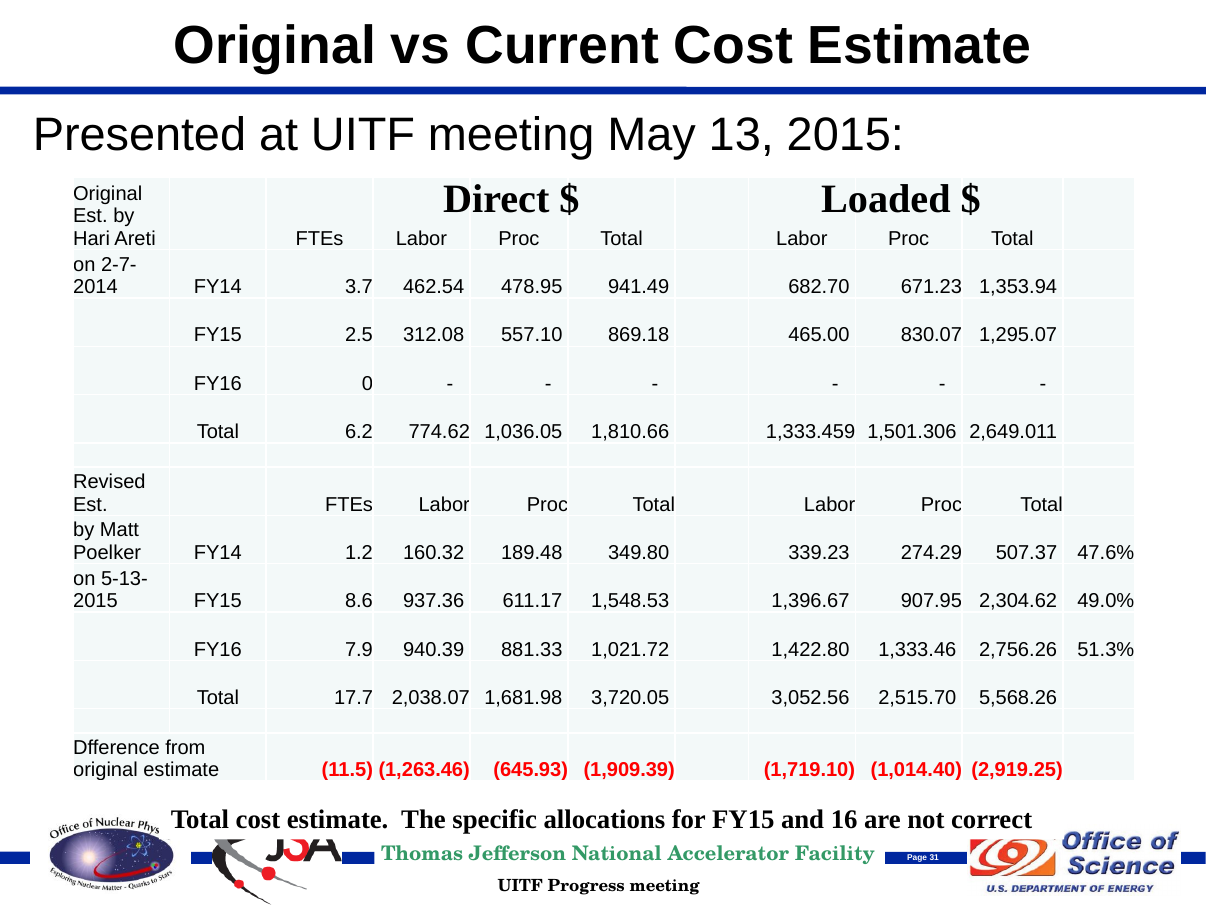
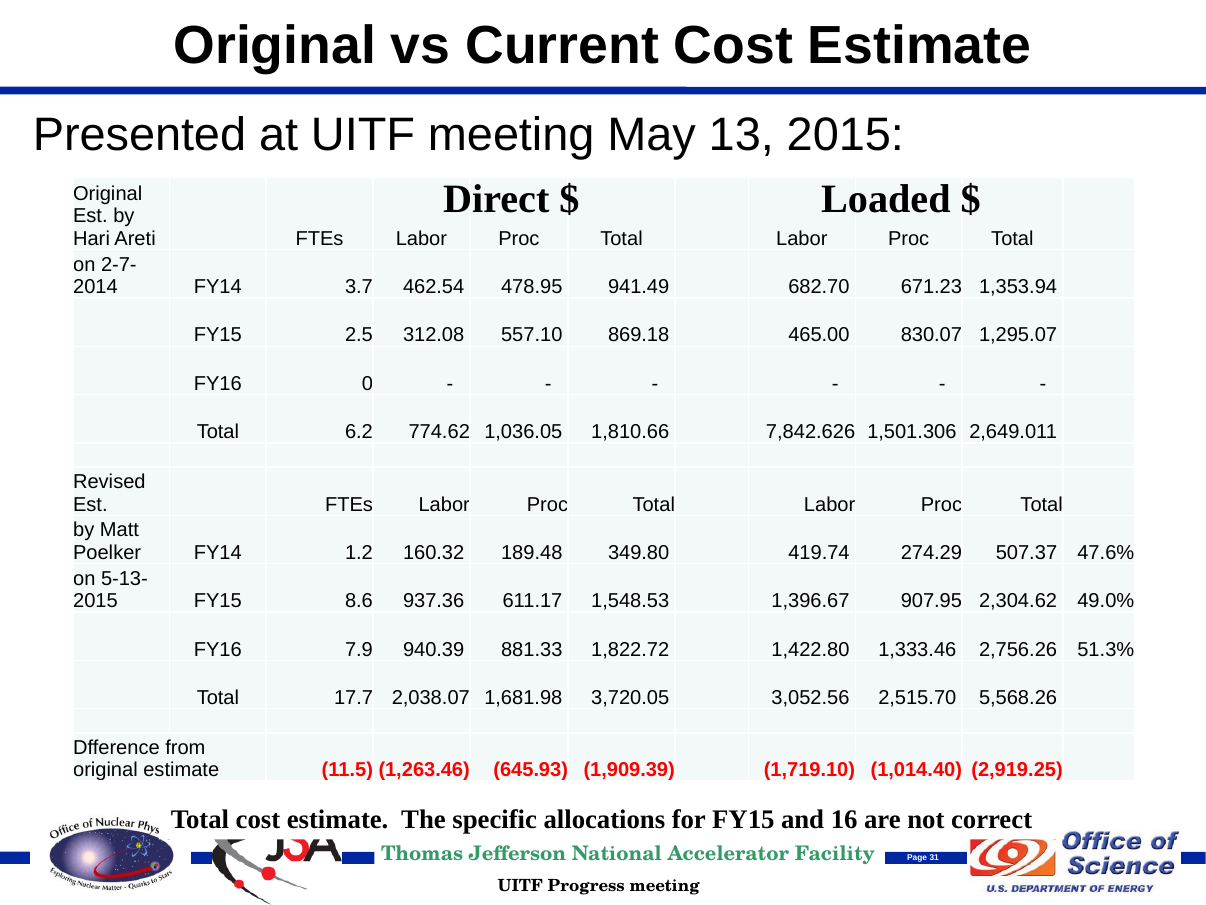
1,333.459: 1,333.459 -> 7,842.626 (811, 432)
339.23: 339.23 -> 419.74 (819, 553)
1,021.72: 1,021.72 -> 1,822.72 (630, 649)
